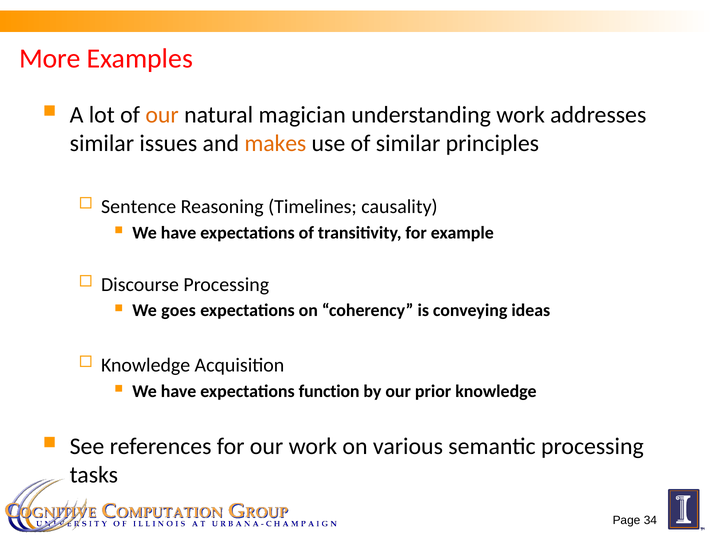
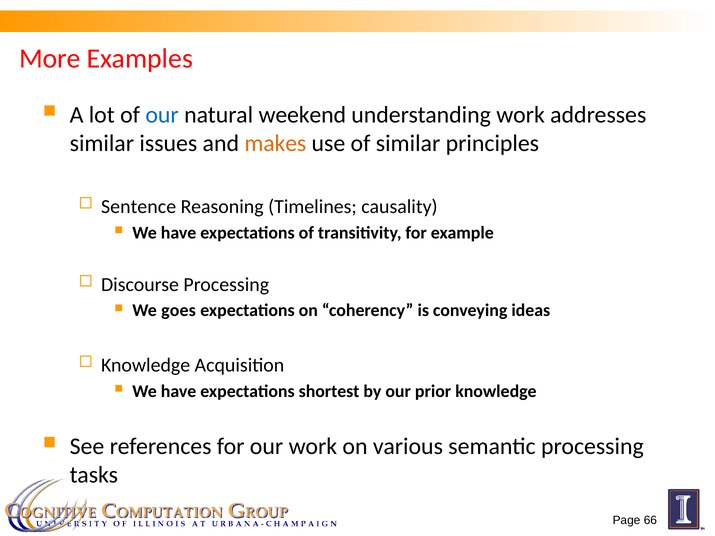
our colour: orange -> blue (162, 115)
magician: magician -> weekend (302, 115)
function: function -> shortest (329, 391)
34: 34 -> 66 (650, 520)
